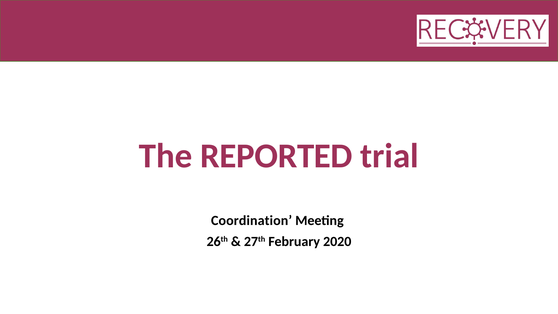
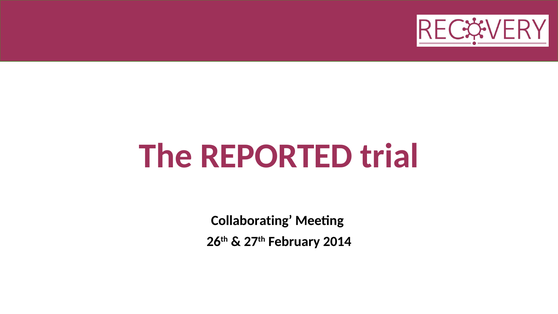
Coordination: Coordination -> Collaborating (252, 221)
2020: 2020 -> 2014 (337, 241)
